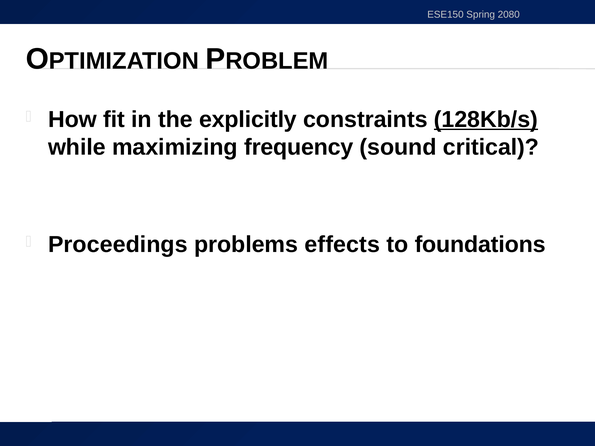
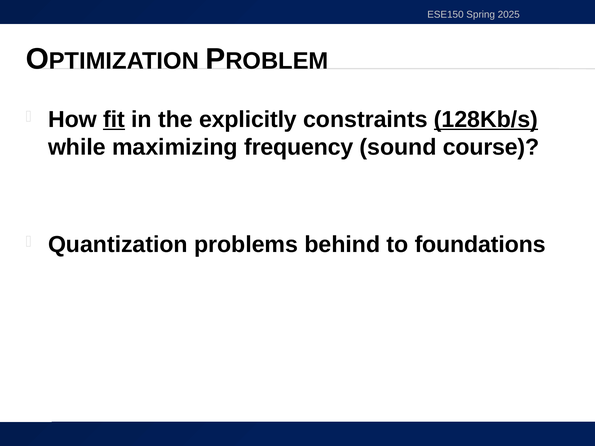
2080: 2080 -> 2025 (509, 15)
fit underline: none -> present (114, 120)
critical: critical -> course (491, 147)
Proceedings: Proceedings -> Quantization (118, 245)
effects: effects -> behind (342, 245)
